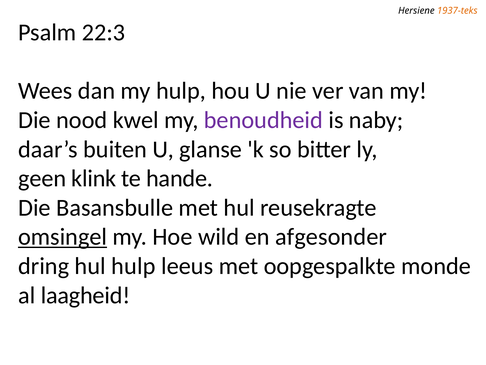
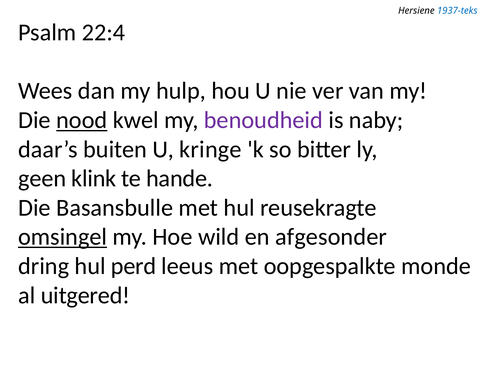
1937-teks colour: orange -> blue (457, 11)
22:3: 22:3 -> 22:4 (104, 33)
nood underline: none -> present (82, 120)
glanse: glanse -> kringe (210, 149)
hul hulp: hulp -> perd (134, 266)
laagheid: laagheid -> uitgered (86, 295)
